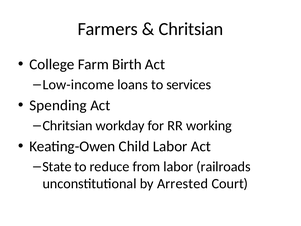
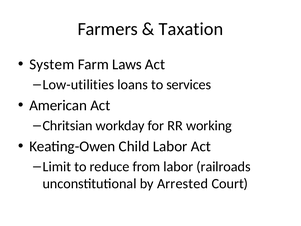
Chritsian: Chritsian -> Taxation (191, 29)
College: College -> System (52, 64)
Birth: Birth -> Laws (127, 64)
Low-income: Low-income -> Low-utilities (78, 85)
Spending: Spending -> American (58, 105)
State: State -> Limit (57, 167)
